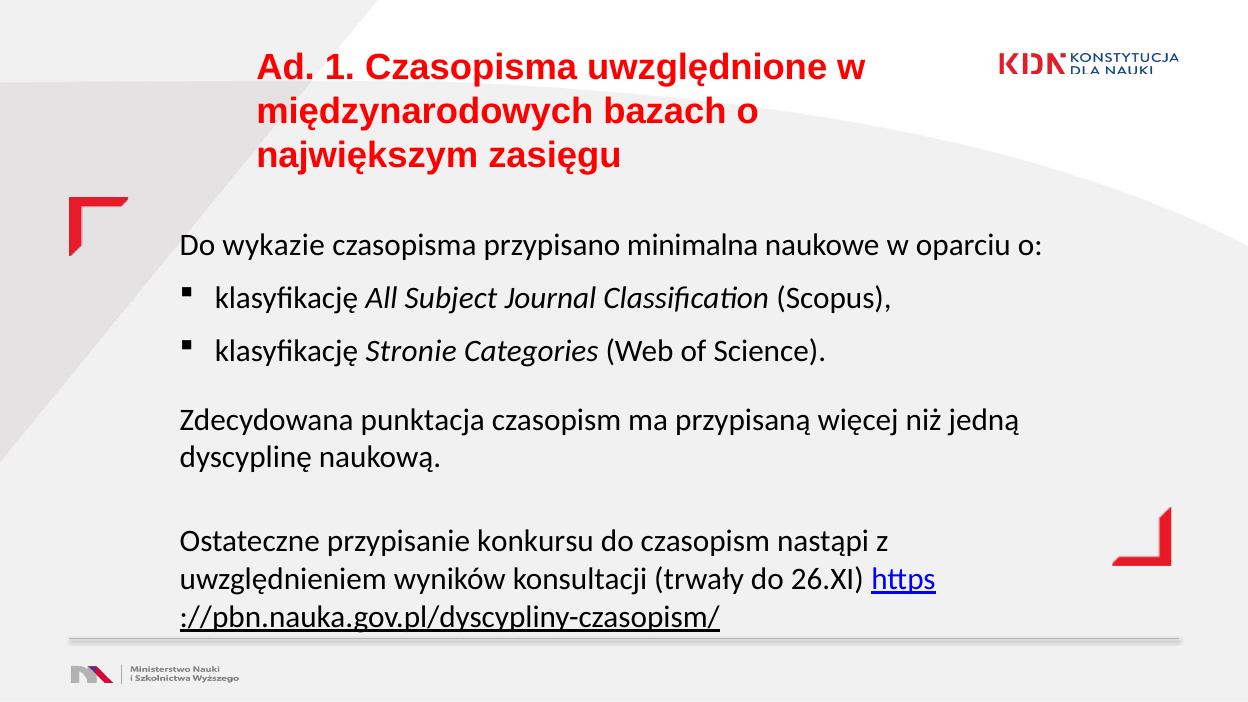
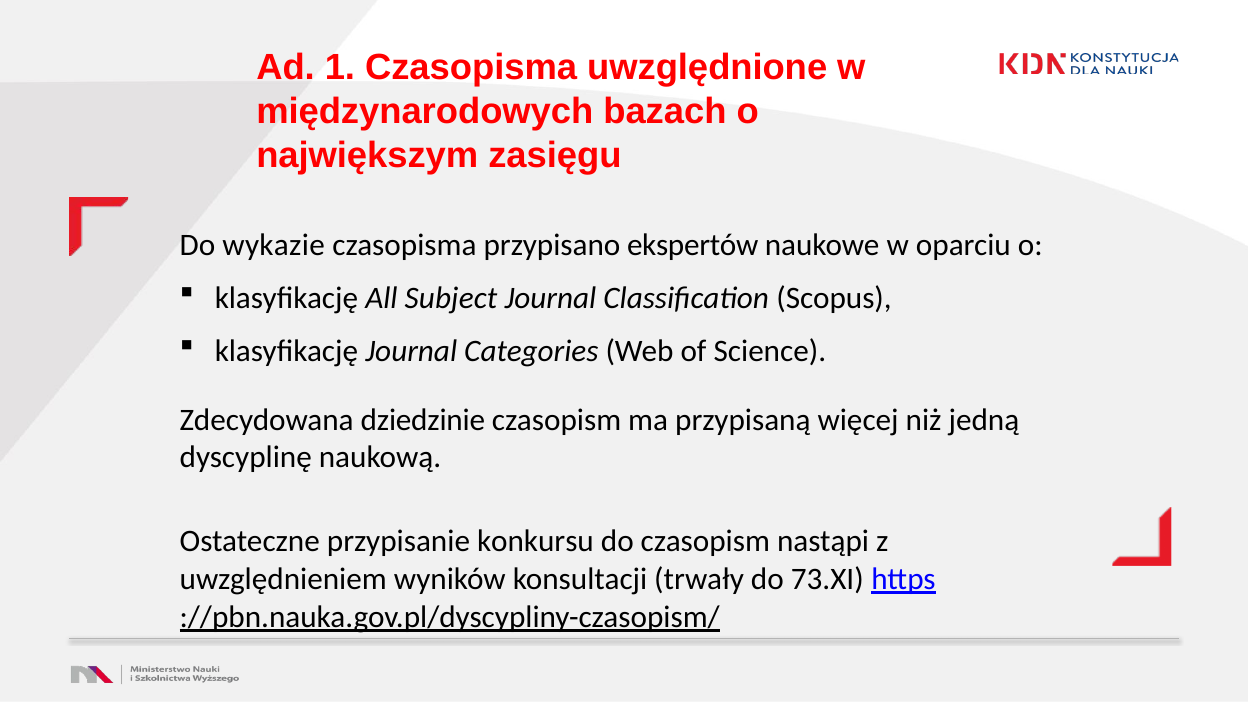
minimalna: minimalna -> ekspertów (693, 245)
klasyfikację Stronie: Stronie -> Journal (411, 351)
punktacja: punktacja -> dziedzinie (423, 420)
26.XI: 26.XI -> 73.XI (827, 579)
